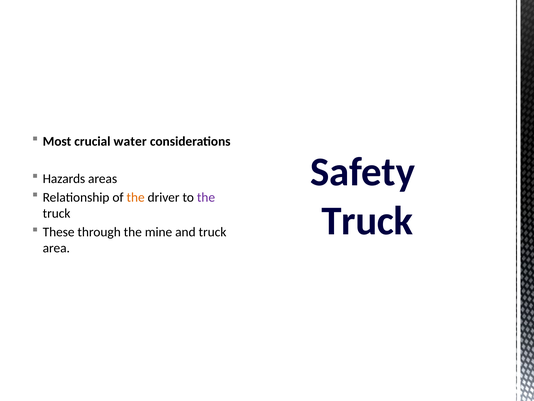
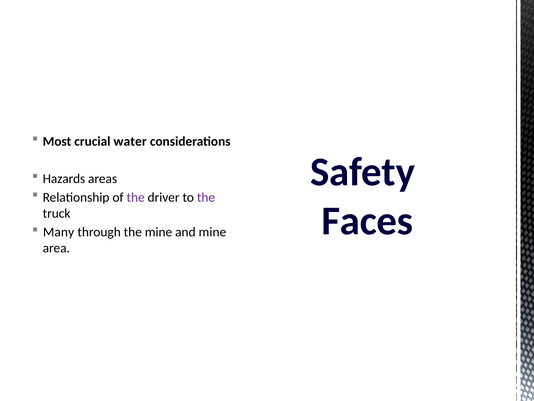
the colour: orange -> purple (136, 197)
Truck: Truck -> Faces (367, 221)
These: These -> Many (59, 232)
and truck: truck -> mine (212, 232)
